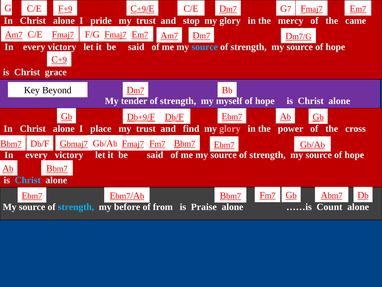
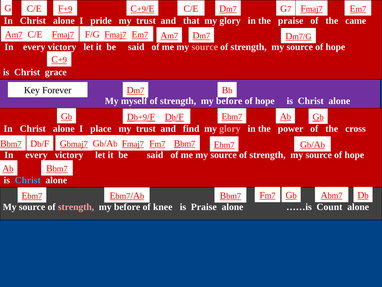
stop: stop -> that (191, 21)
the mercy: mercy -> praise (291, 21)
source colour: light blue -> pink (205, 47)
Beyond: Beyond -> Forever (57, 90)
tender: tender -> myself (134, 101)
myself: myself -> before (229, 101)
strength colour: light blue -> pink (76, 206)
from: from -> knee (163, 206)
